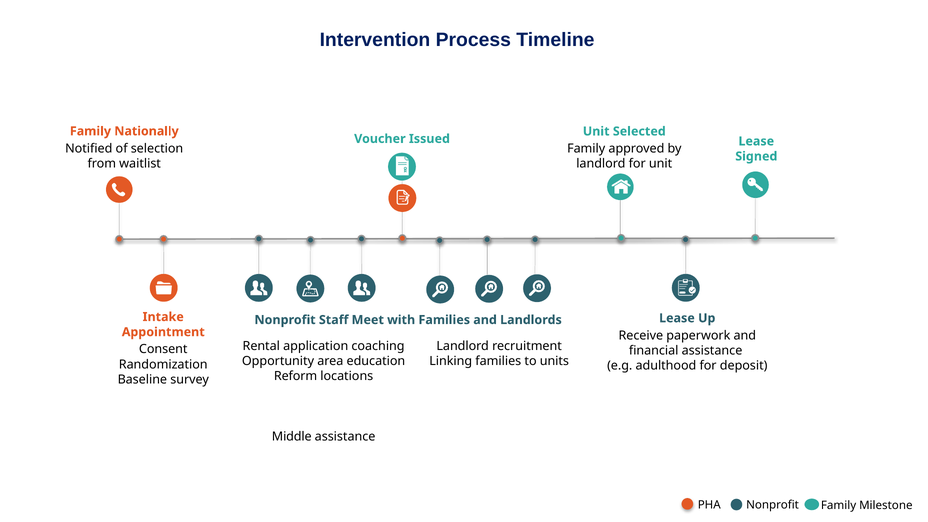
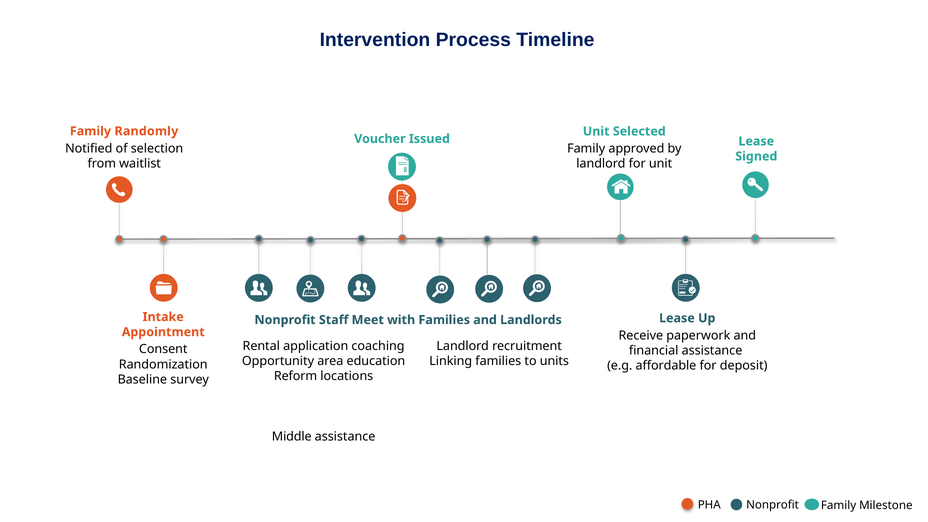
Nationally: Nationally -> Randomly (146, 131)
adulthood: adulthood -> affordable (666, 366)
